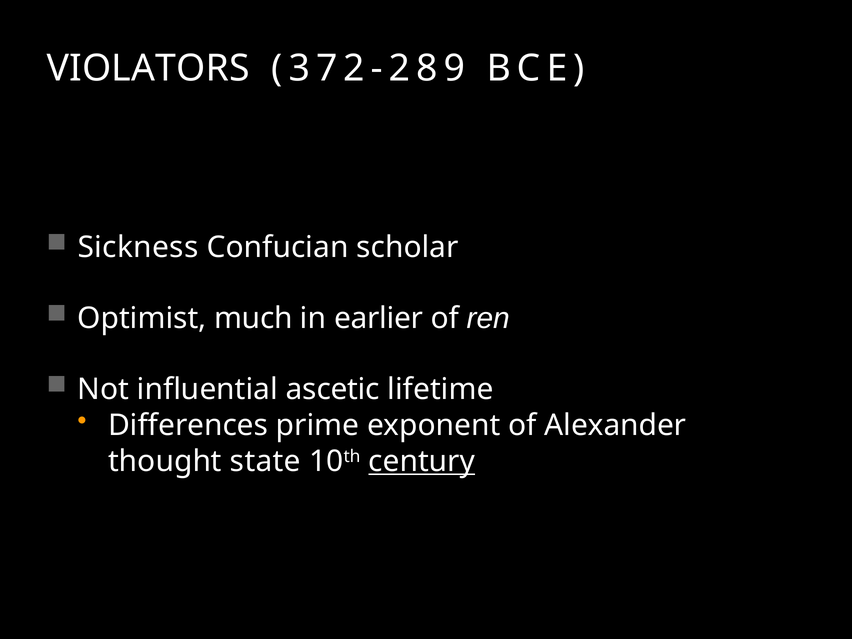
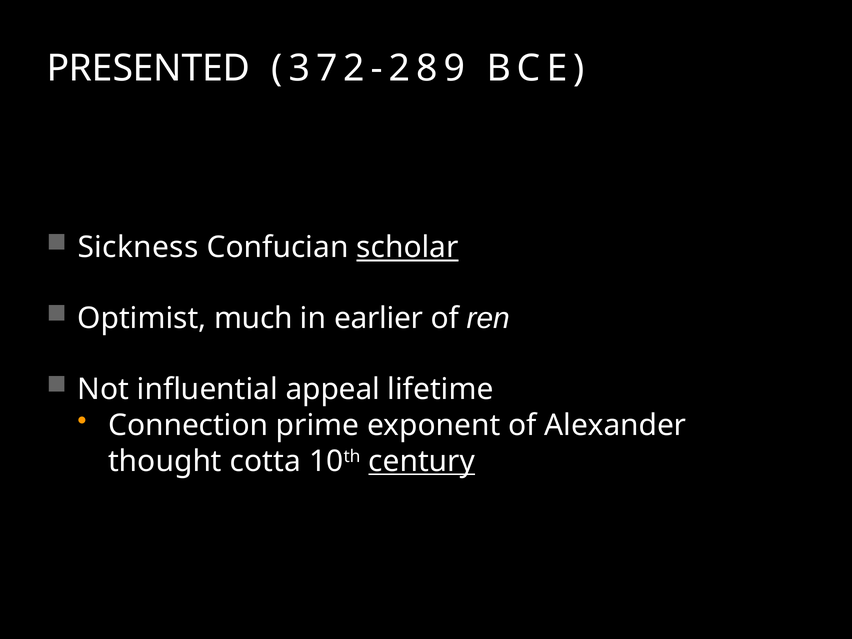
VIOLATORS: VIOLATORS -> PRESENTED (148, 68)
scholar underline: none -> present (407, 248)
ascetic: ascetic -> appeal (333, 389)
Differences: Differences -> Connection (188, 425)
state: state -> cotta (265, 461)
